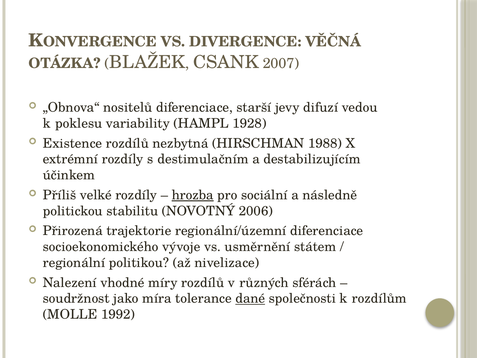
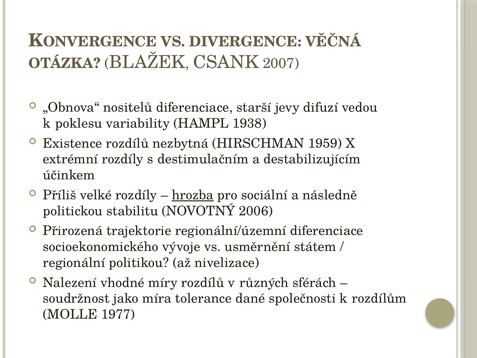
1928: 1928 -> 1938 (249, 123)
1988: 1988 -> 1959 (325, 143)
dané underline: present -> none (250, 298)
1992: 1992 -> 1977 (118, 314)
